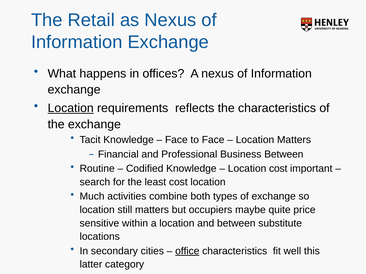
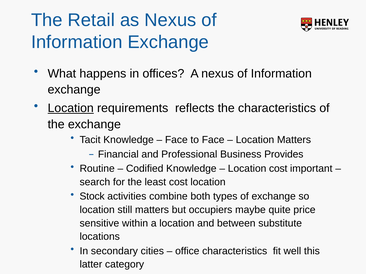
Business Between: Between -> Provides (284, 154)
Much: Much -> Stock (92, 197)
office underline: present -> none (187, 251)
